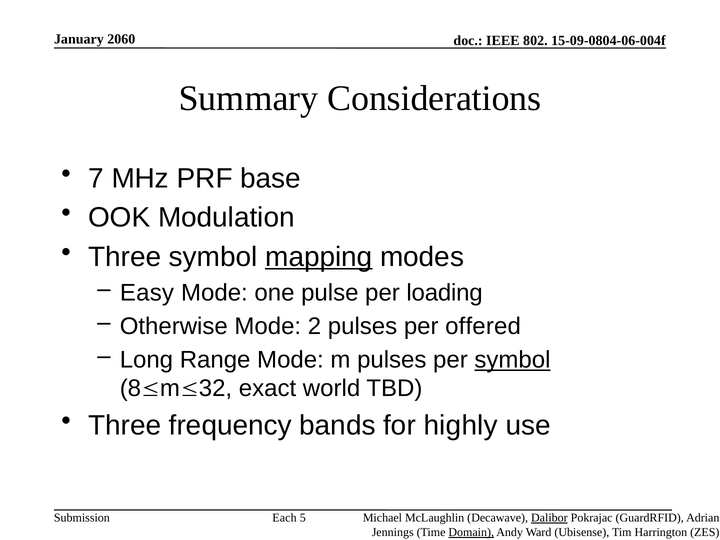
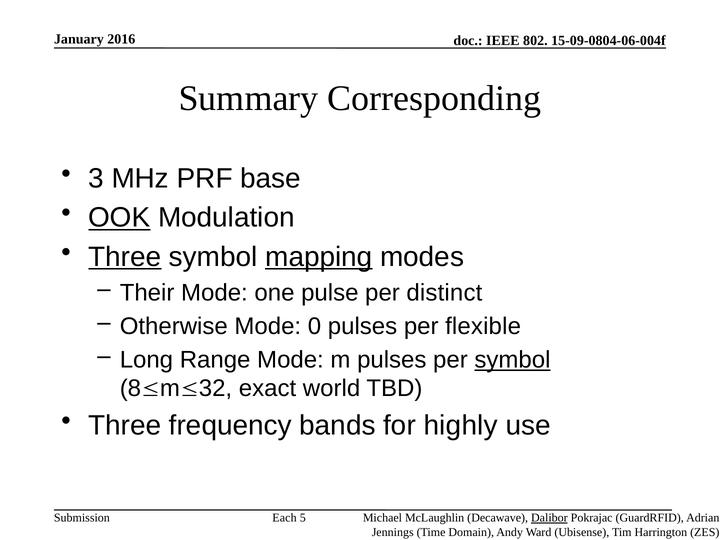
2060: 2060 -> 2016 (121, 39)
Considerations: Considerations -> Corresponding (434, 99)
7: 7 -> 3 (96, 178)
OOK underline: none -> present (119, 218)
Three underline: none -> present (125, 257)
Easy: Easy -> Their (147, 293)
loading: loading -> distinct (444, 293)
2: 2 -> 0 (314, 326)
offered: offered -> flexible (483, 326)
Domain underline: present -> none (471, 532)
